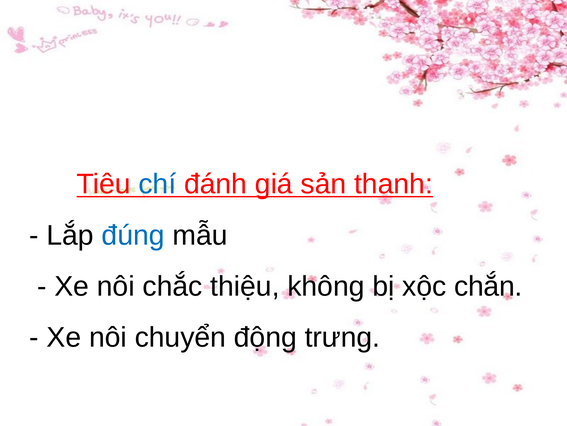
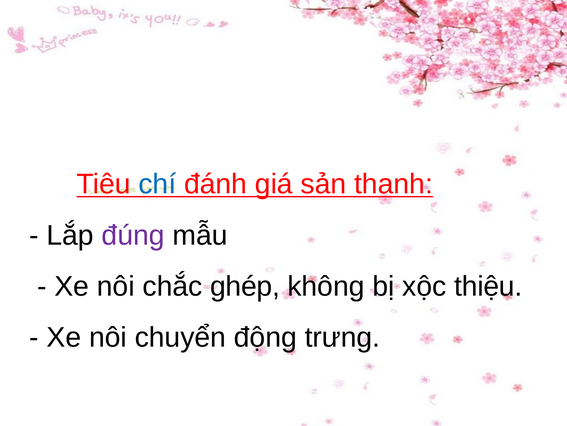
đúng colour: blue -> purple (133, 235)
thiệu: thiệu -> ghép (245, 286)
chắn: chắn -> thiệu (488, 286)
